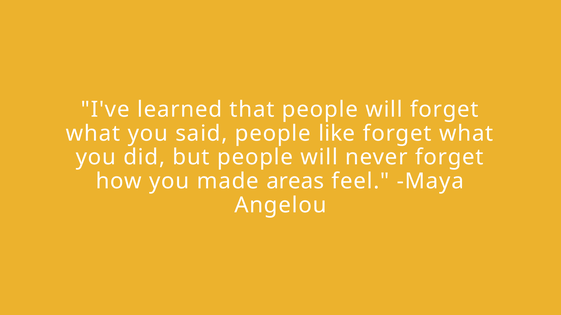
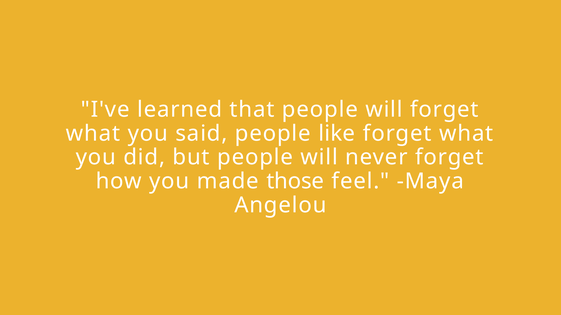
areas: areas -> those (295, 182)
